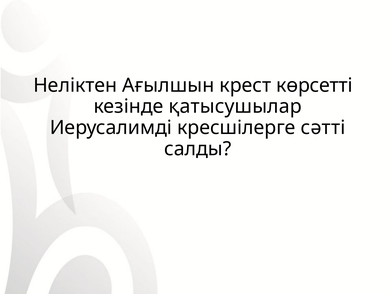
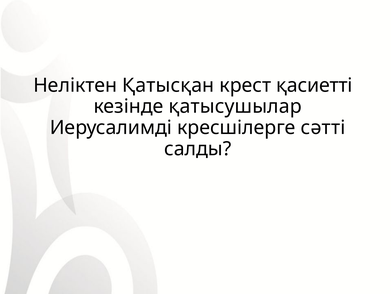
Ағылшын: Ағылшын -> Қатысқан (168, 85)
көрсетті: көрсетті -> қасиетті (314, 85)
